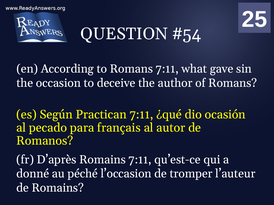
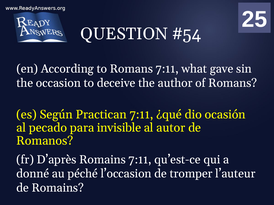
français: français -> invisible (119, 128)
